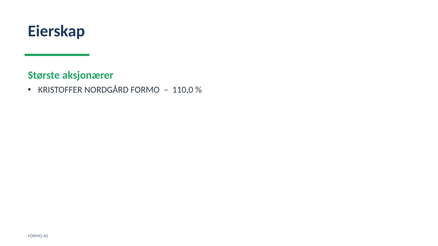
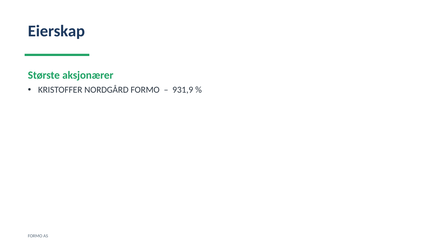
110,0: 110,0 -> 931,9 (183, 90)
